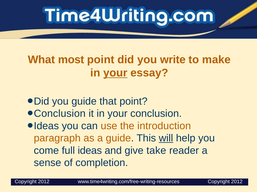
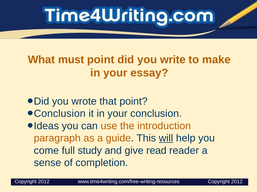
most: most -> must (71, 60)
your underline: present -> none (115, 73)
you guide: guide -> wrote (84, 102)
full ideas: ideas -> study (90, 151)
take: take -> read (156, 151)
